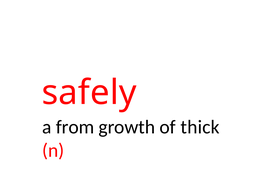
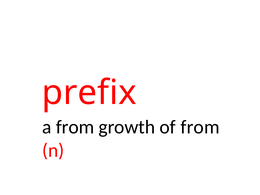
safely: safely -> prefix (89, 93)
of thick: thick -> from (200, 127)
